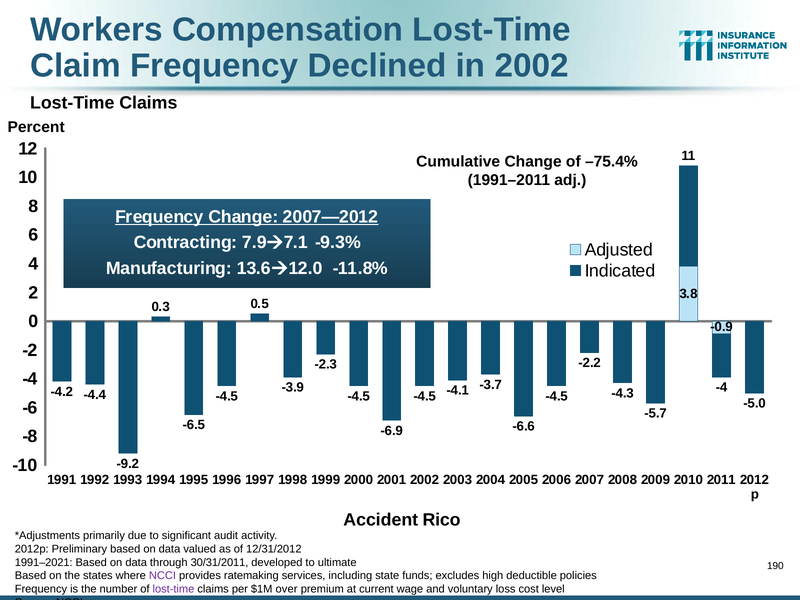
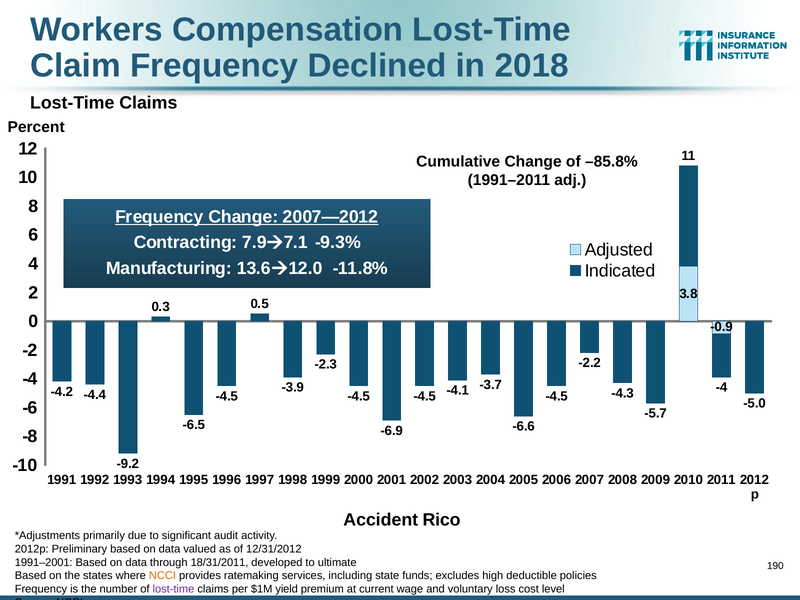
in 2002: 2002 -> 2018 (532, 66)
–75.4%: –75.4% -> –85.8% (611, 162)
1991–2021: 1991–2021 -> 1991–2001 (44, 562)
30/31/2011: 30/31/2011 -> 18/31/2011 (220, 562)
NCCI colour: purple -> orange (162, 576)
over: over -> yield (287, 589)
